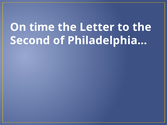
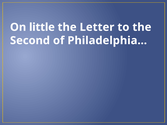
time: time -> little (42, 27)
